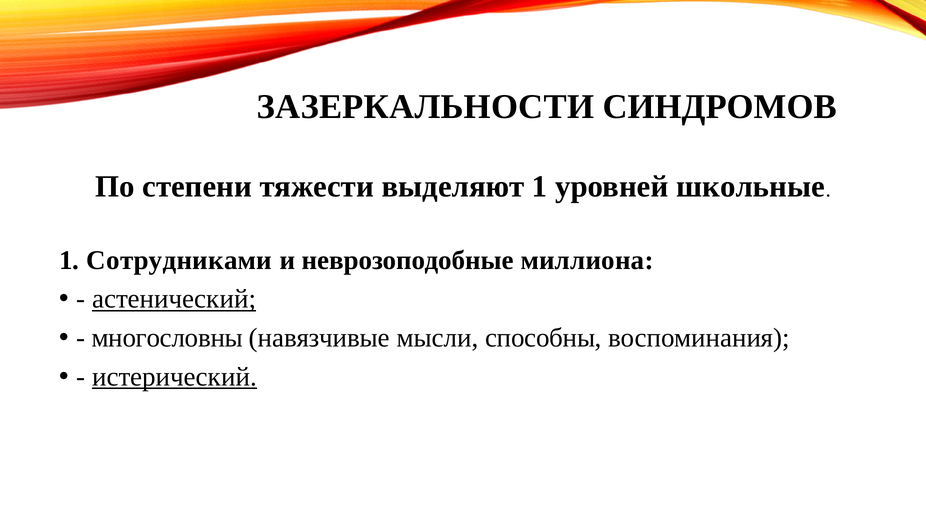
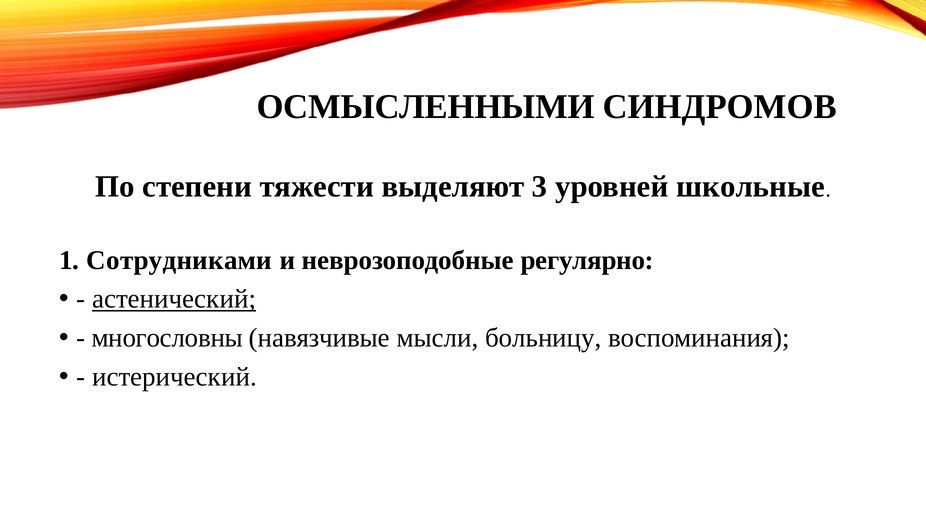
ЗАЗЕРКАЛЬНОСТИ: ЗАЗЕРКАЛЬНОСТИ -> ОСМЫСЛЕННЫМИ (426, 107)
выделяют 1: 1 -> 3 (540, 187)
миллиона: миллиона -> регулярно (587, 260)
способны: способны -> больницу (543, 338)
истерический underline: present -> none (174, 377)
